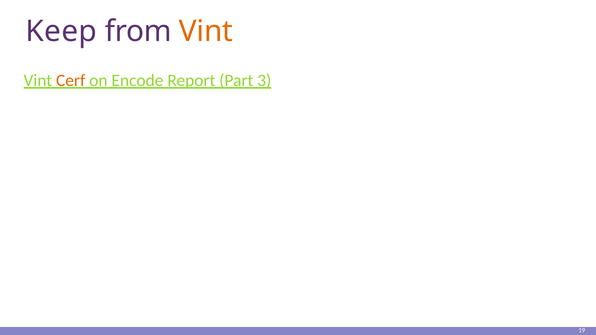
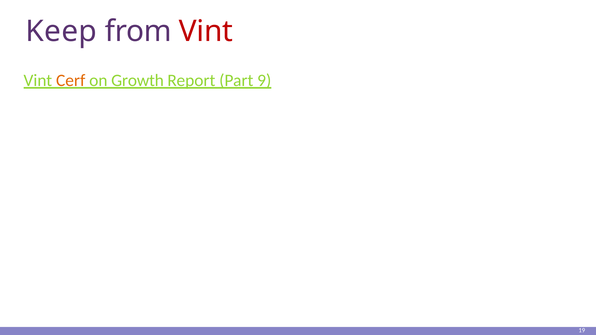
Vint colour: orange -> red (206, 31)
Encode: Encode -> Growth (138, 80)
3: 3 -> 9 (264, 80)
